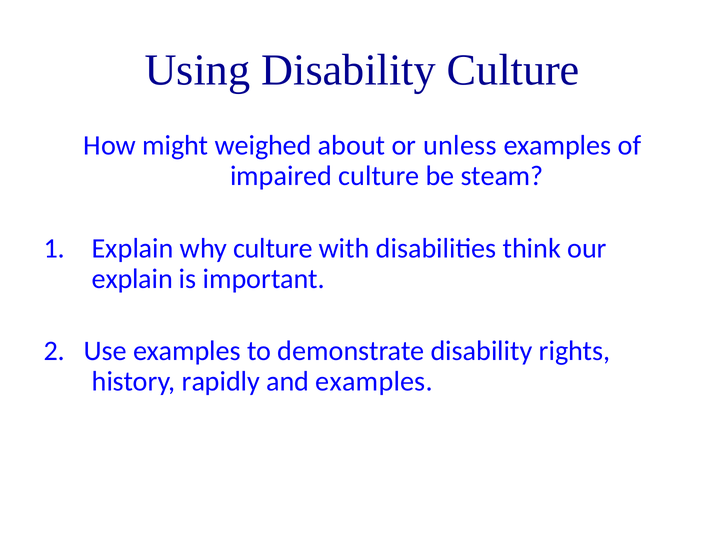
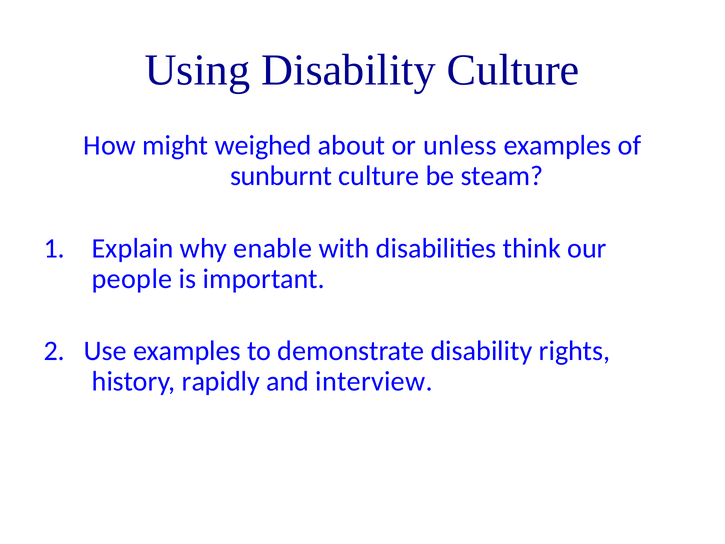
impaired: impaired -> sunburnt (281, 176)
why culture: culture -> enable (273, 248)
explain: explain -> people (132, 279)
and examples: examples -> interview (374, 381)
